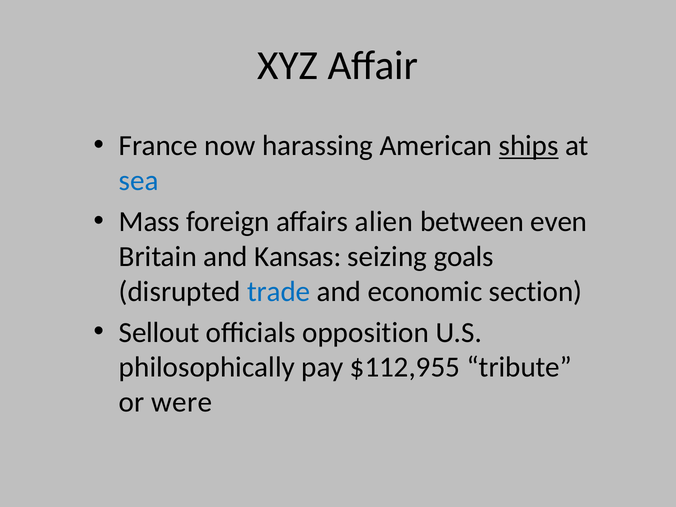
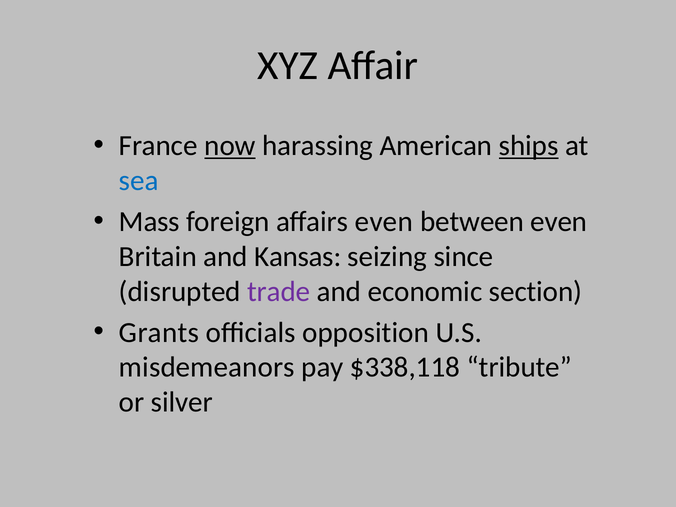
now underline: none -> present (230, 146)
affairs alien: alien -> even (384, 222)
goals: goals -> since (464, 257)
trade colour: blue -> purple (279, 291)
Sellout: Sellout -> Grants (159, 332)
philosophically: philosophically -> misdemeanors (207, 367)
$112,955: $112,955 -> $338,118 (405, 367)
were: were -> silver (182, 402)
